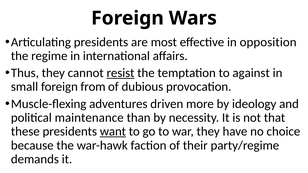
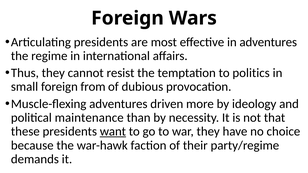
in opposition: opposition -> adventures (268, 42)
resist underline: present -> none (121, 73)
against: against -> politics (251, 73)
